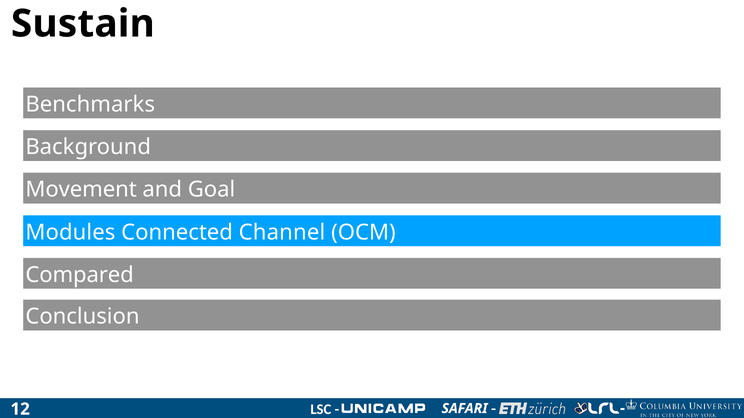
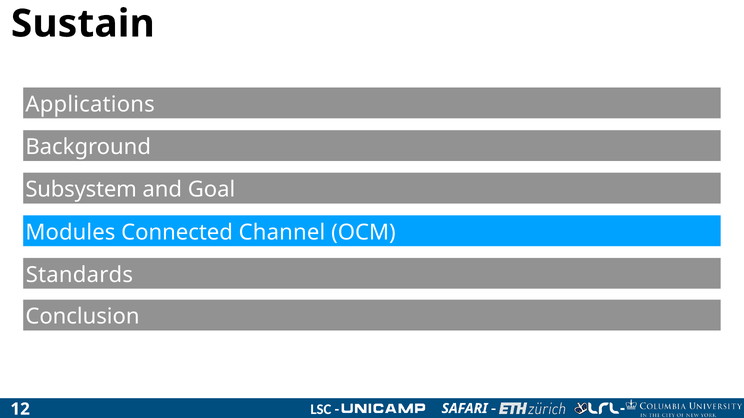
Benchmarks: Benchmarks -> Applications (90, 105)
Movement: Movement -> Subsystem (81, 190)
Compared: Compared -> Standards (79, 275)
